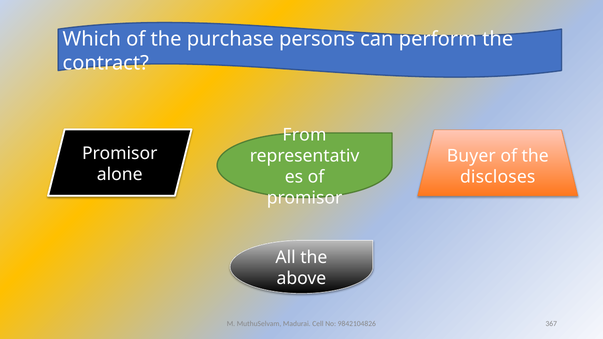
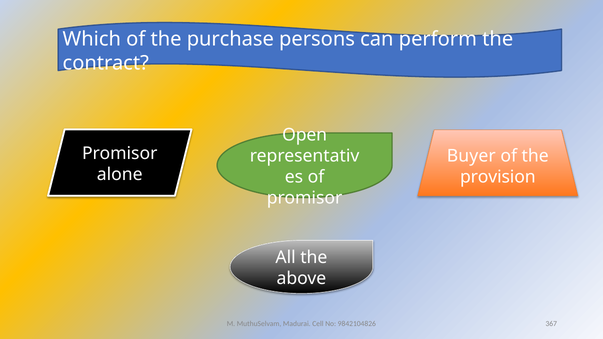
From: From -> Open (305, 135)
discloses: discloses -> provision (498, 177)
